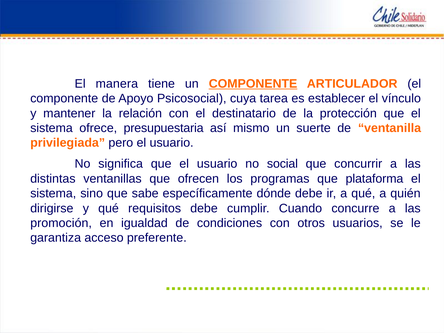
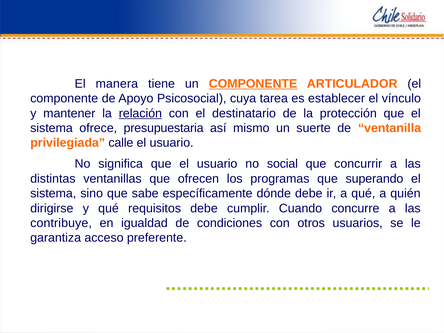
relación underline: none -> present (140, 113)
pero: pero -> calle (121, 143)
plataforma: plataforma -> superando (374, 179)
promoción: promoción -> contribuye (61, 223)
